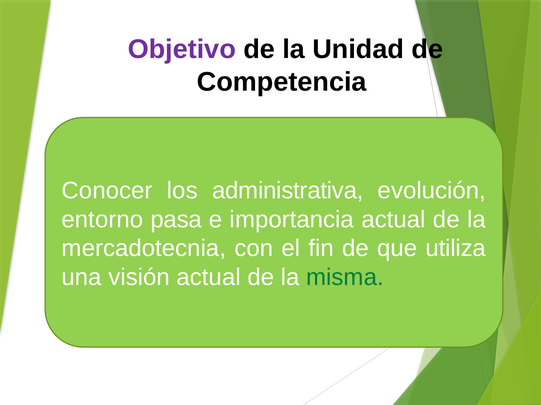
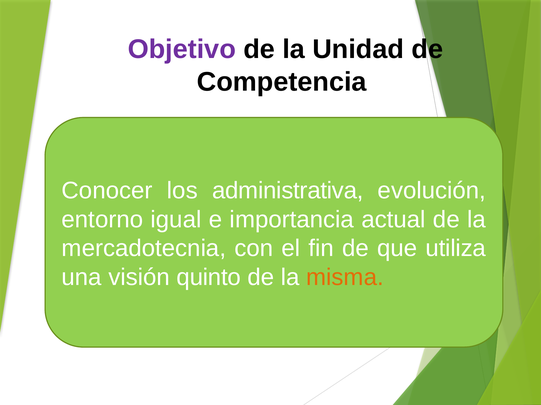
pasa: pasa -> igual (176, 220)
visión actual: actual -> quinto (209, 278)
misma colour: green -> orange (345, 278)
